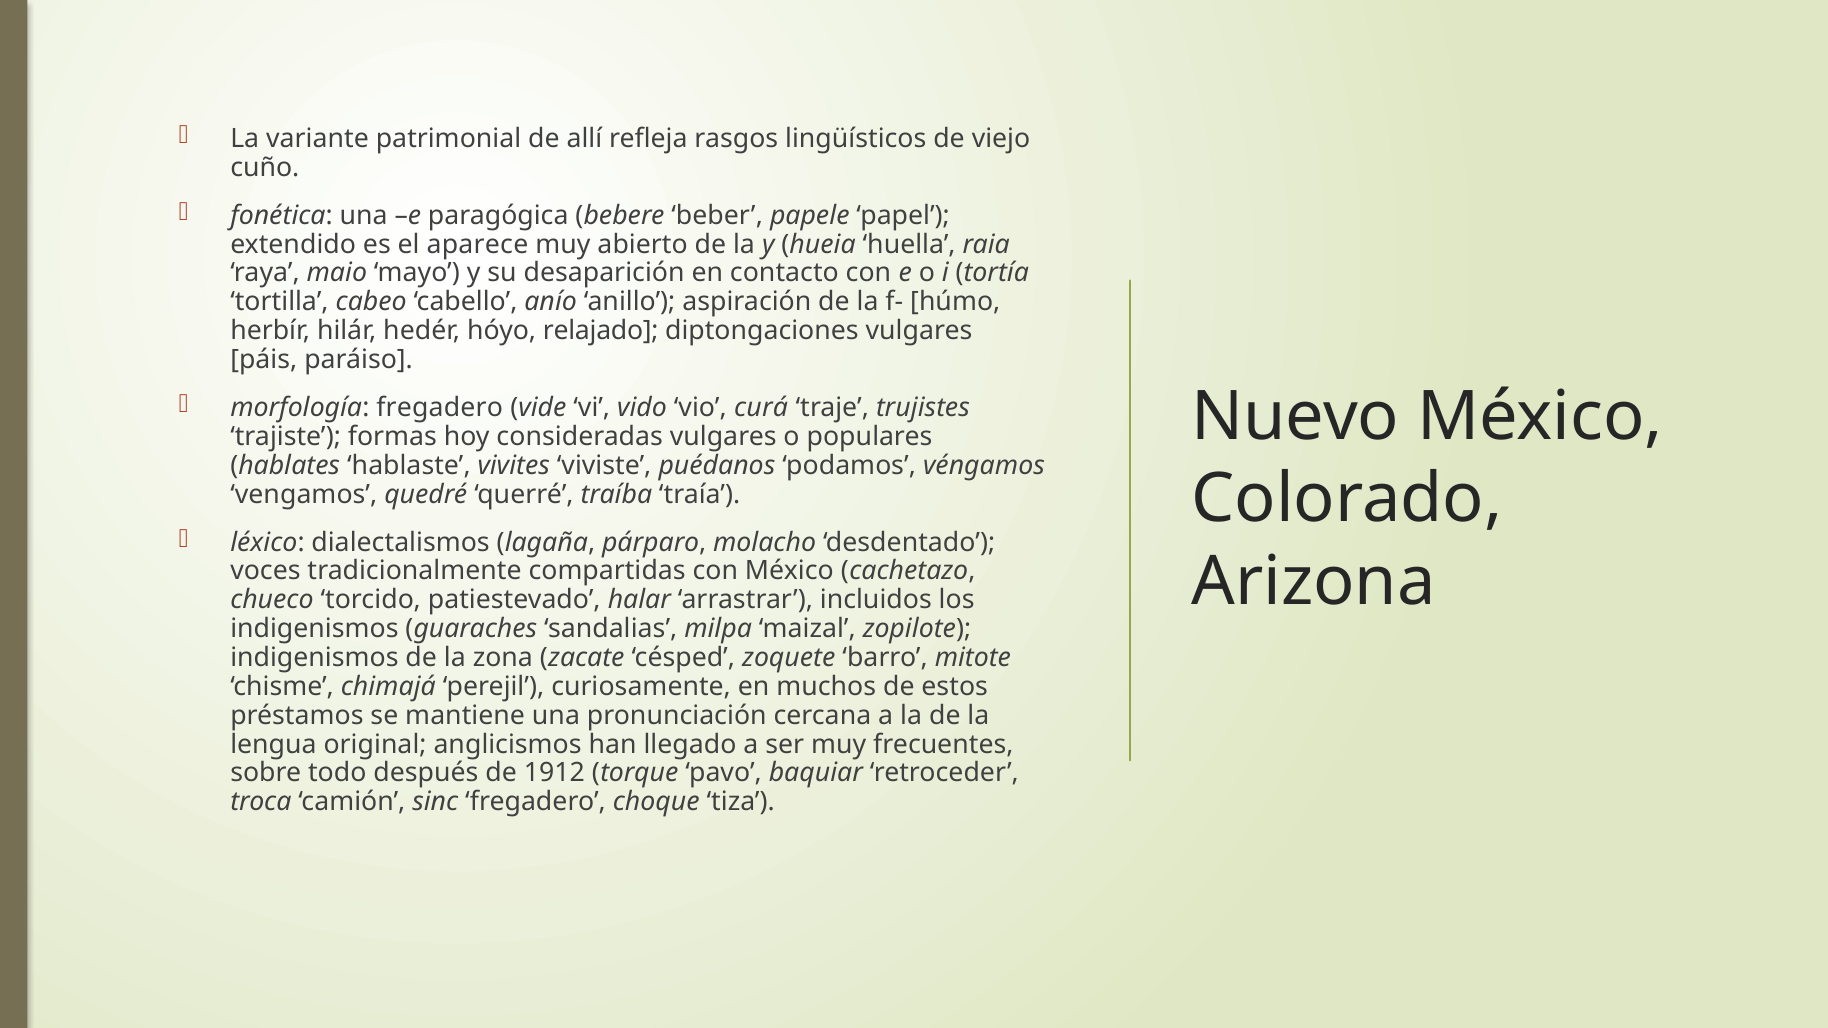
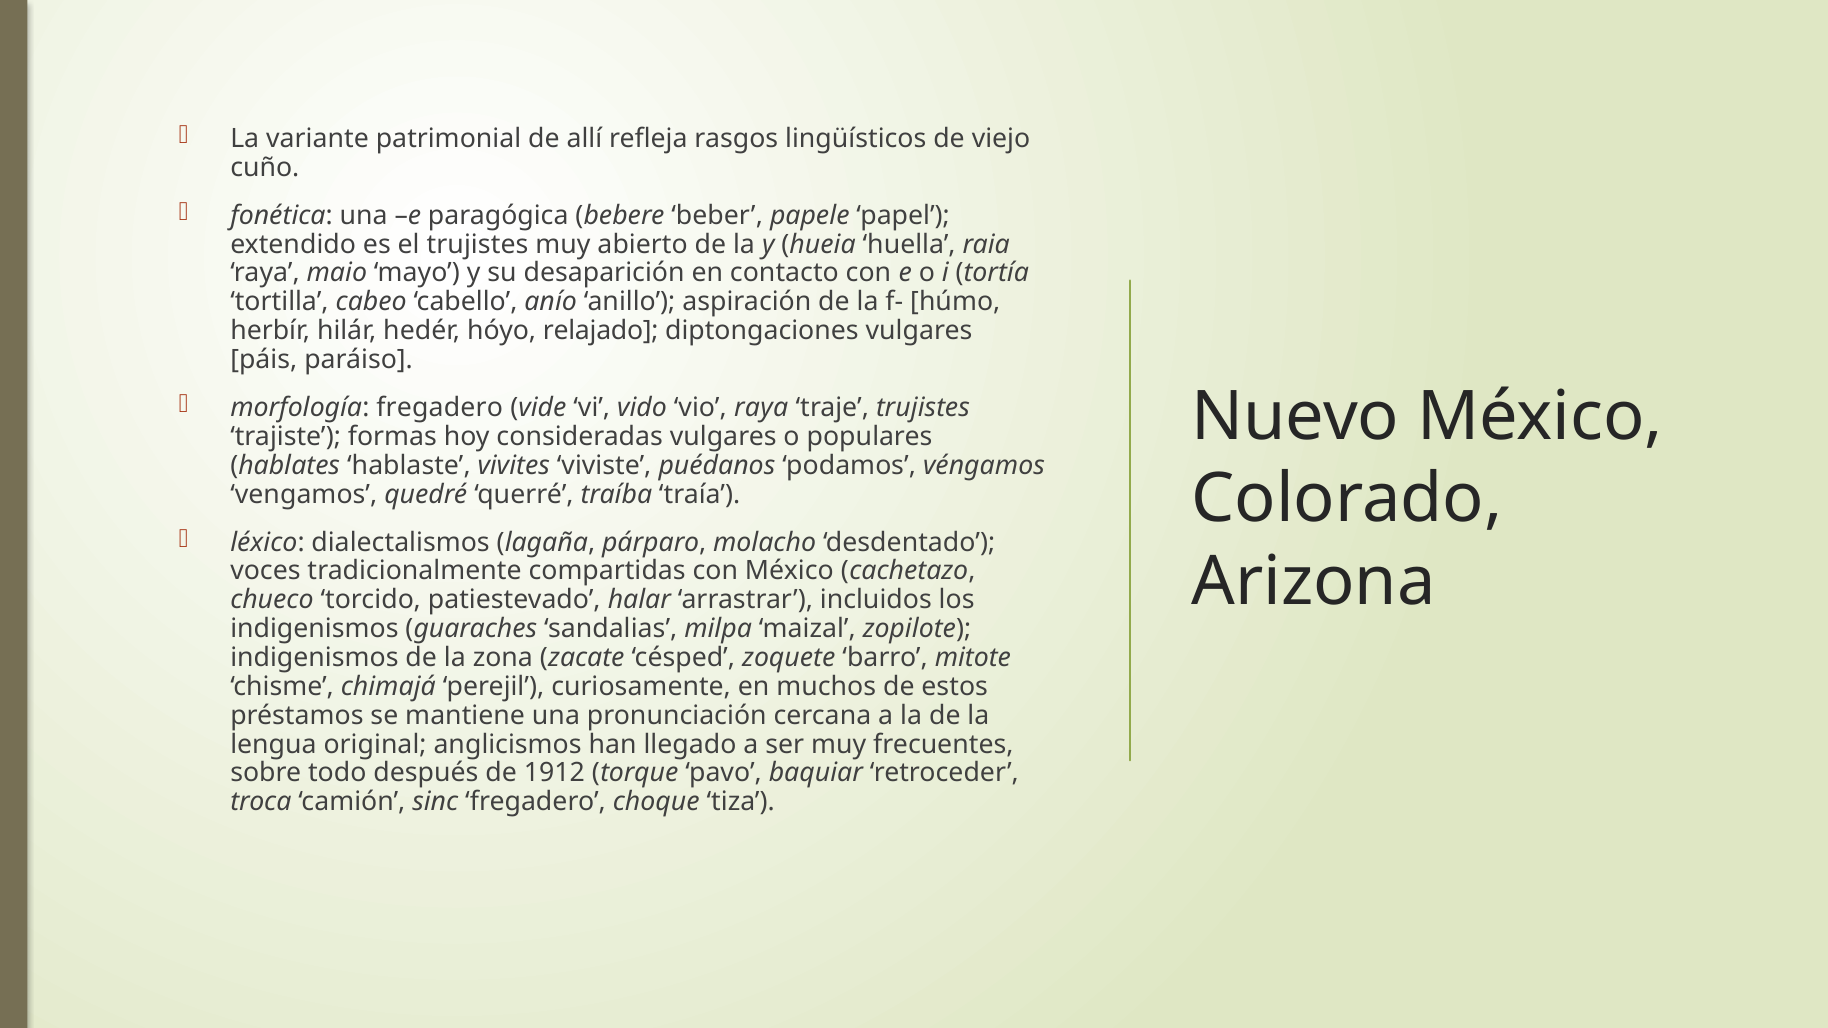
el aparece: aparece -> trujistes (478, 244)
vio curá: curá -> raya (761, 408)
